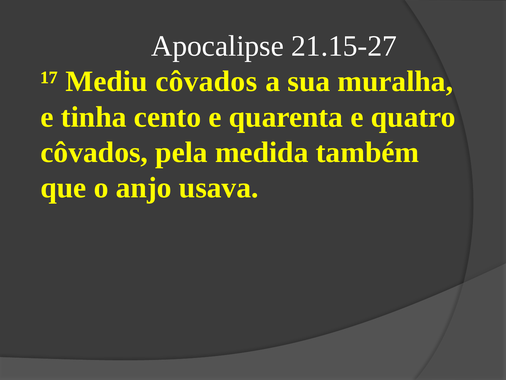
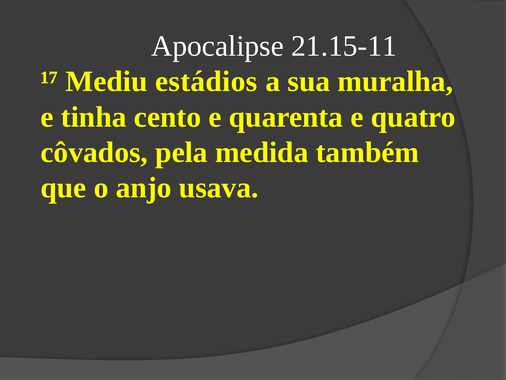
21.15-27: 21.15-27 -> 21.15-11 (344, 46)
Mediu côvados: côvados -> estádios (206, 81)
